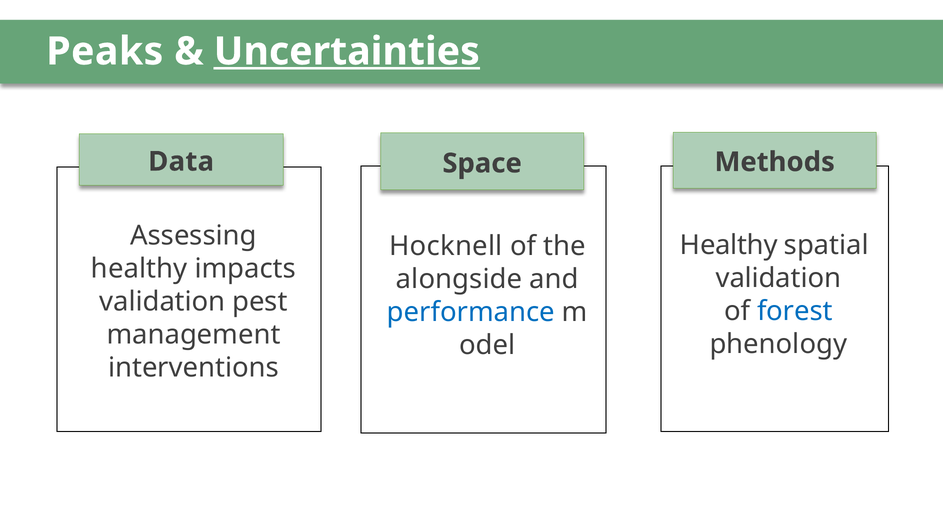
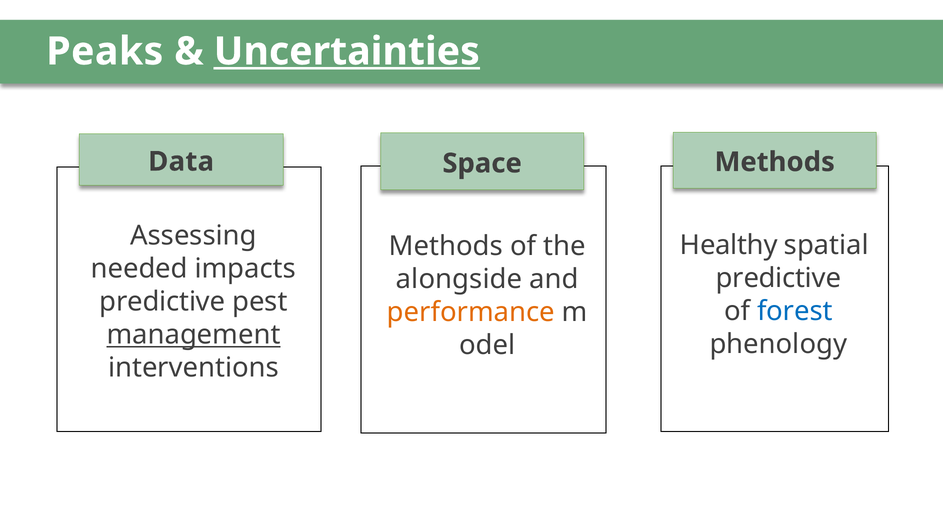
Hocknell: Hocknell -> Methods (446, 246)
healthy: healthy -> needed (139, 269)
validation: validation -> predictive (778, 278)
validation: validation -> predictive (162, 302)
performance colour: blue -> orange (471, 312)
management underline: none -> present (194, 335)
